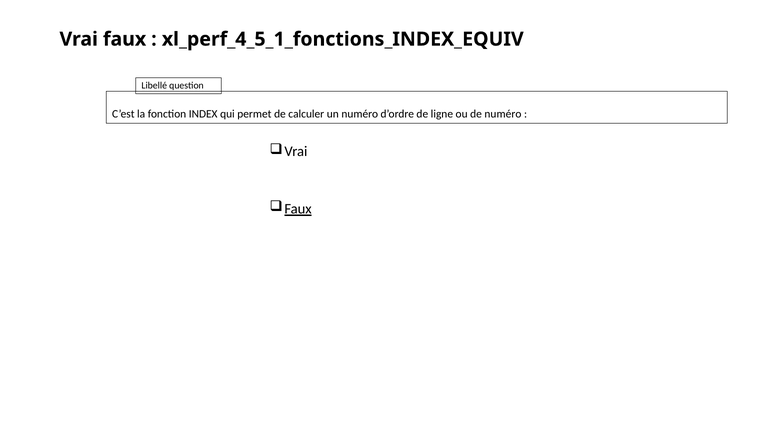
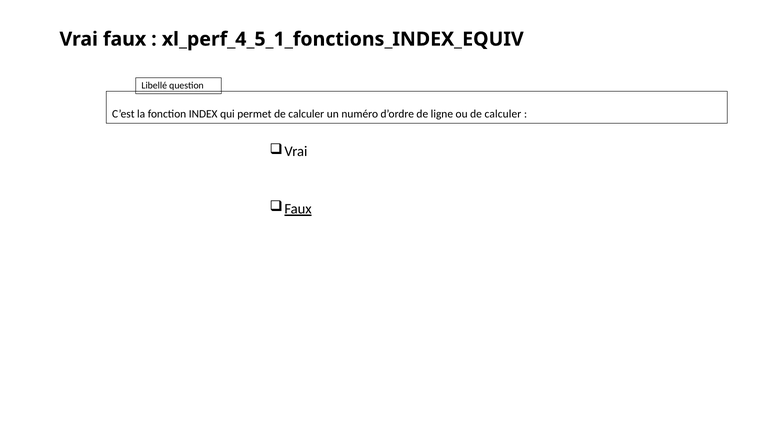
ou de numéro: numéro -> calculer (503, 114)
